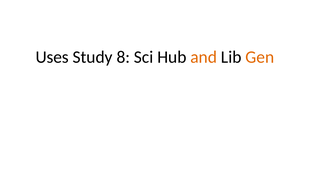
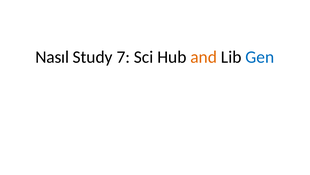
Uses: Uses -> Nasıl (52, 57)
8: 8 -> 7 (123, 57)
Gen colour: orange -> blue (260, 57)
